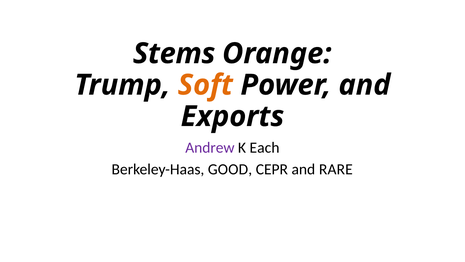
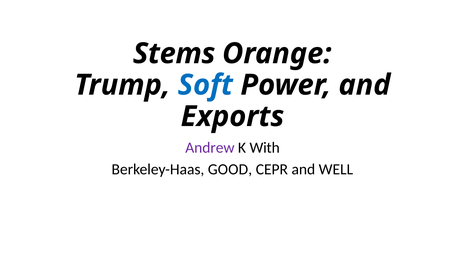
Soft colour: orange -> blue (205, 85)
Each: Each -> With (265, 147)
RARE: RARE -> WELL (336, 169)
